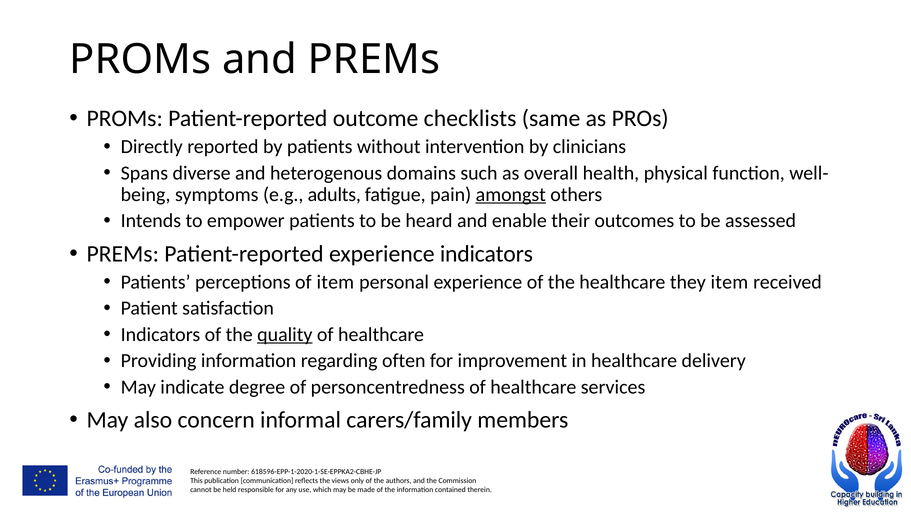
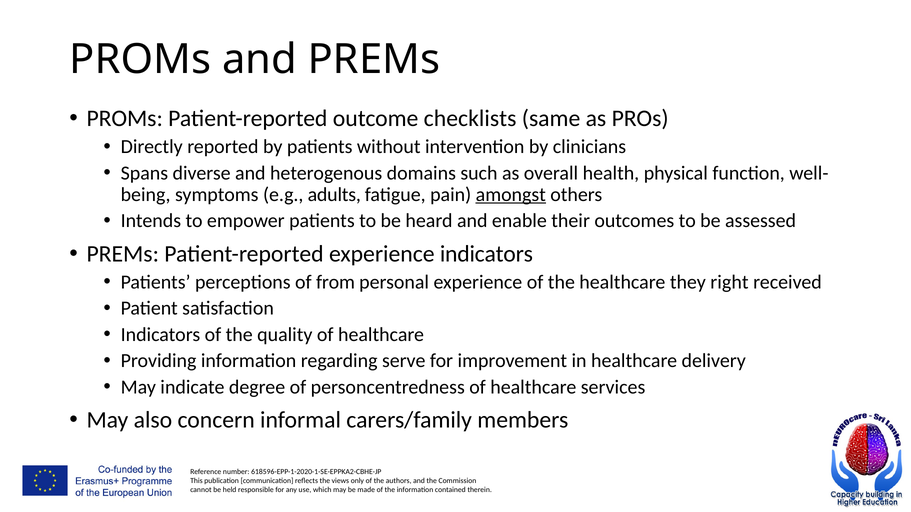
of item: item -> from (336, 282)
they item: item -> right (729, 282)
quality underline: present -> none (285, 335)
often: often -> serve (404, 361)
